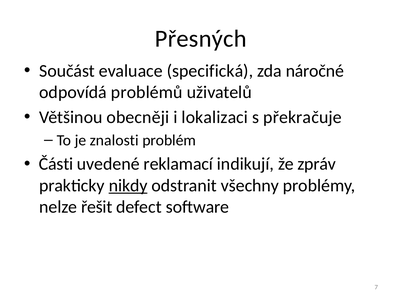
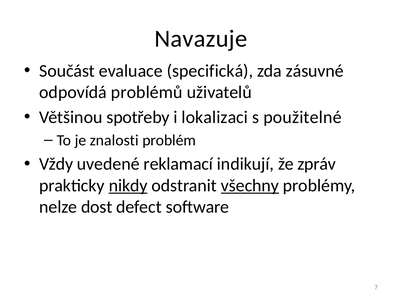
Přesných: Přesných -> Navazuje (201, 39)
náročné: náročné -> zásuvné (315, 71)
obecněji: obecněji -> spotřeby (138, 117)
překračuje: překračuje -> použitelné (302, 117)
Části: Části -> Vždy (56, 164)
všechny underline: none -> present (250, 186)
řešit: řešit -> dost (97, 207)
